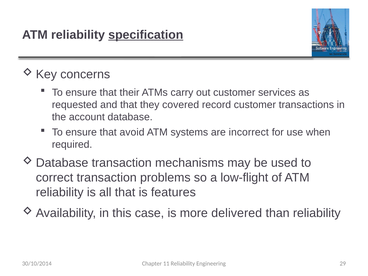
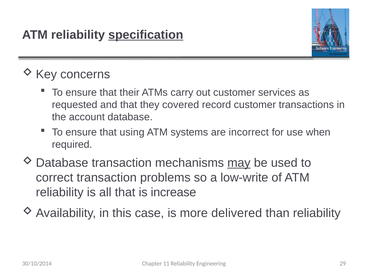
avoid: avoid -> using (132, 132)
may underline: none -> present (239, 163)
low-flight: low-flight -> low-write (244, 178)
features: features -> increase (173, 192)
